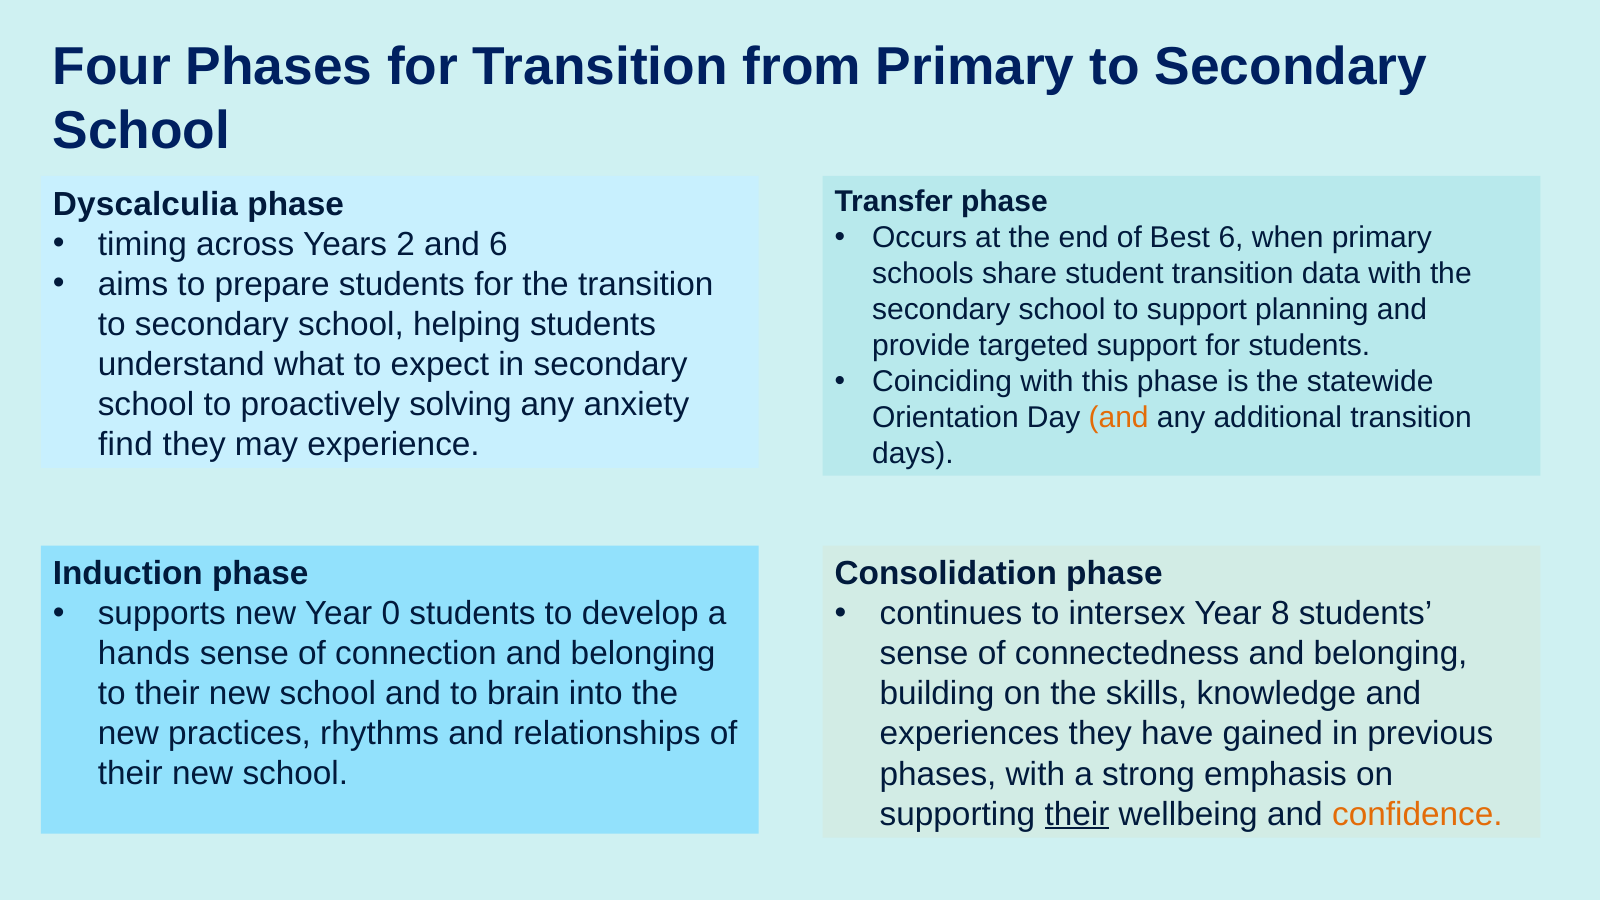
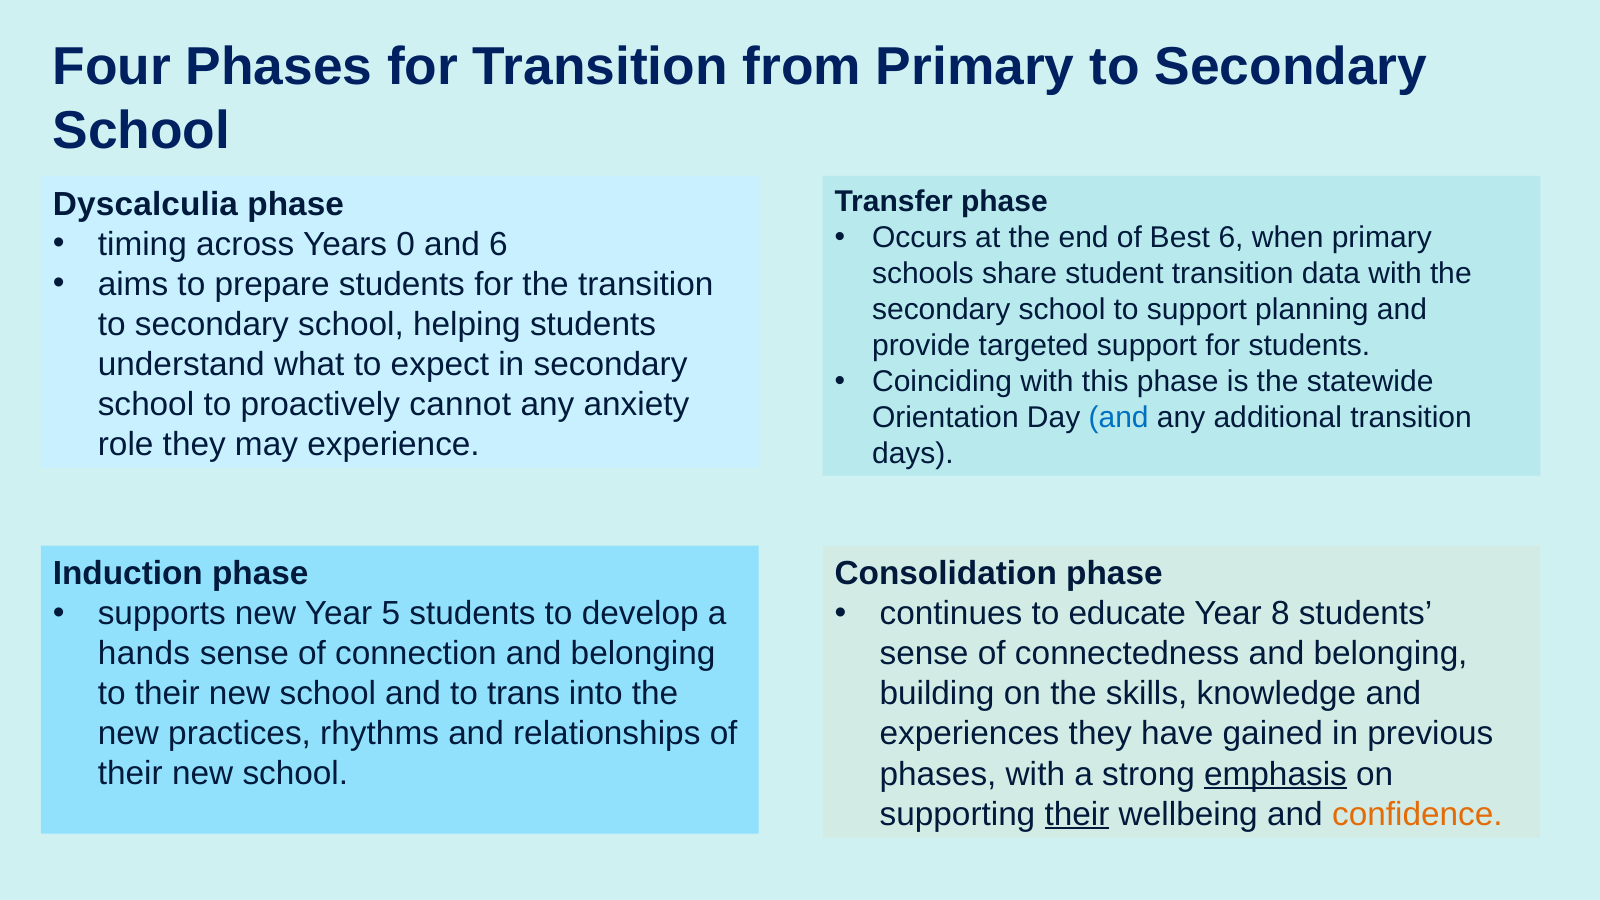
2: 2 -> 0 (406, 244)
solving: solving -> cannot (460, 404)
and colour: orange -> blue (1119, 418)
find: find -> role (126, 444)
0: 0 -> 5 (391, 614)
intersex: intersex -> educate (1127, 614)
brain: brain -> trans (524, 694)
emphasis underline: none -> present (1275, 774)
